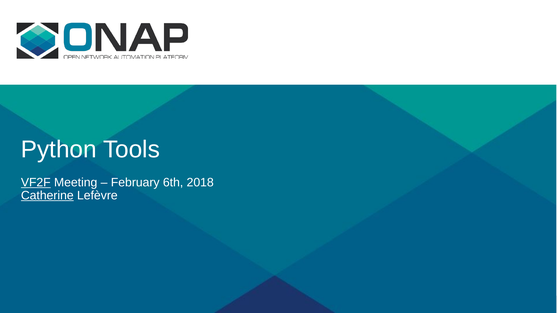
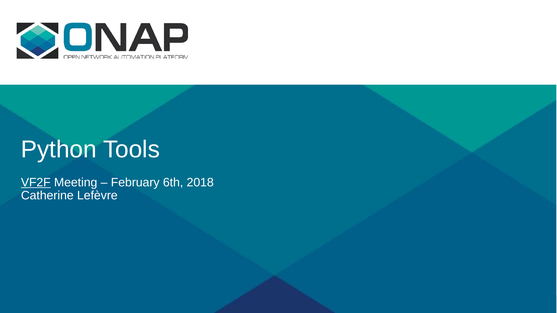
Catherine underline: present -> none (47, 196)
